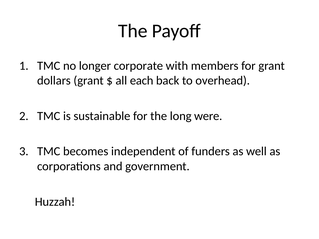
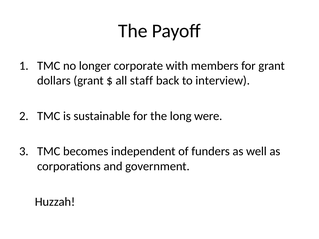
each: each -> staff (142, 81)
overhead: overhead -> interview (223, 81)
